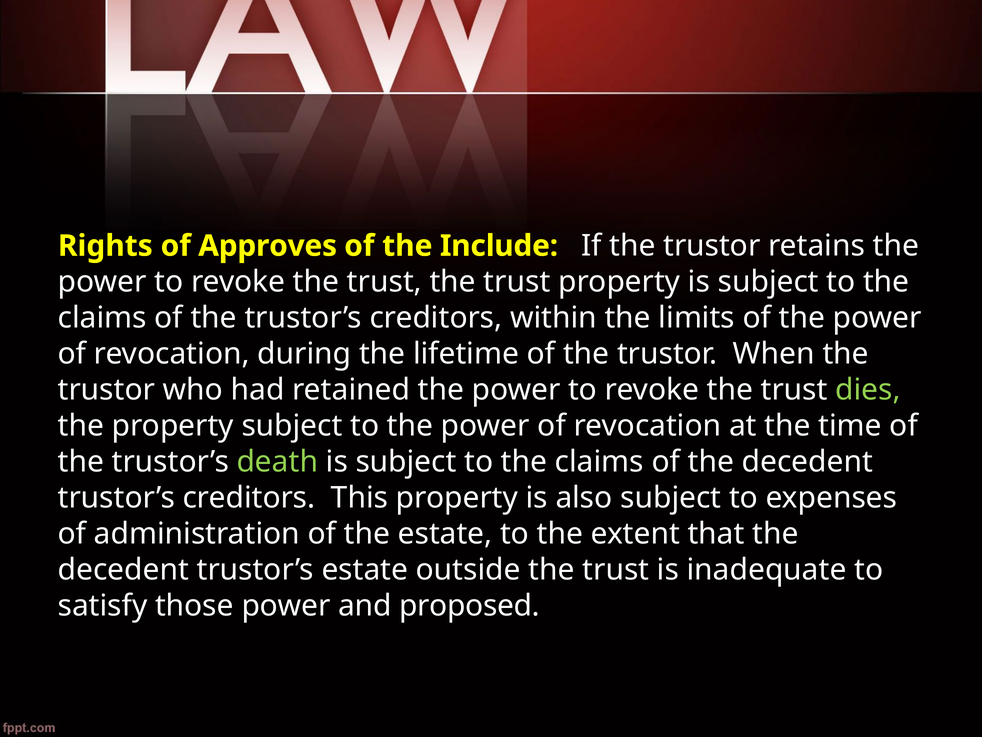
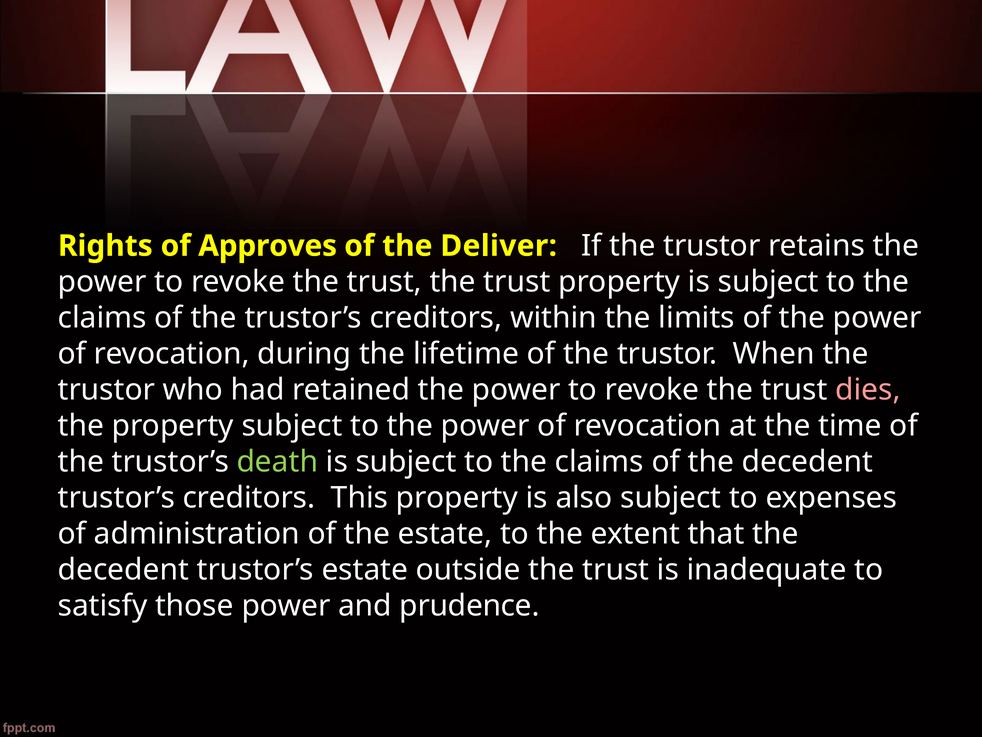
Include: Include -> Deliver (499, 246)
dies colour: light green -> pink (868, 390)
proposed: proposed -> prudence (470, 606)
